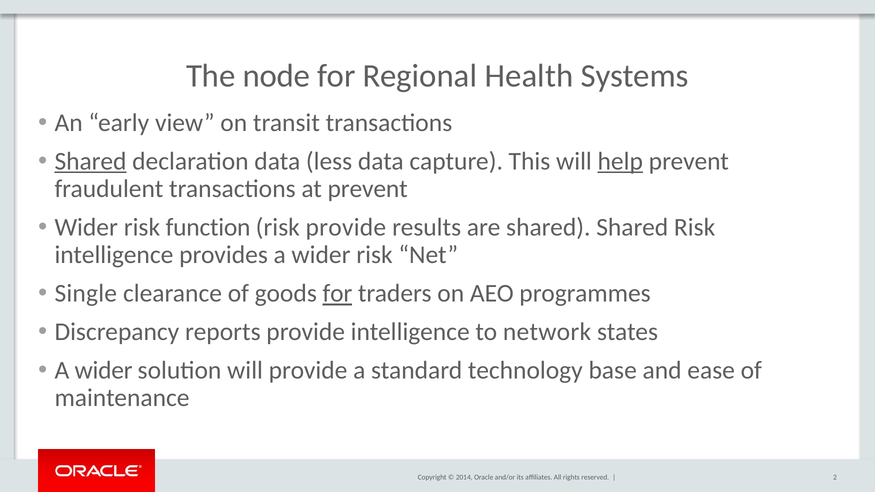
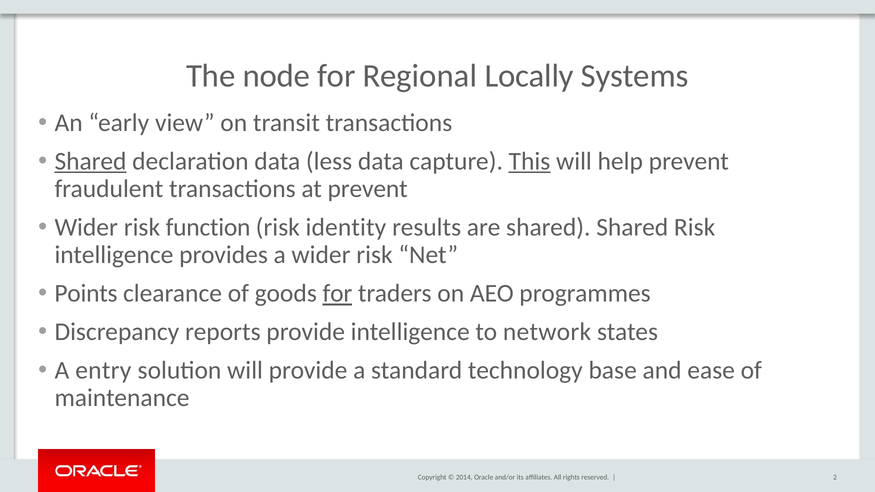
Health: Health -> Locally (529, 76)
This underline: none -> present (529, 162)
help underline: present -> none (620, 162)
risk provide: provide -> identity (346, 228)
Single: Single -> Points (86, 294)
wider: wider -> entry (103, 371)
